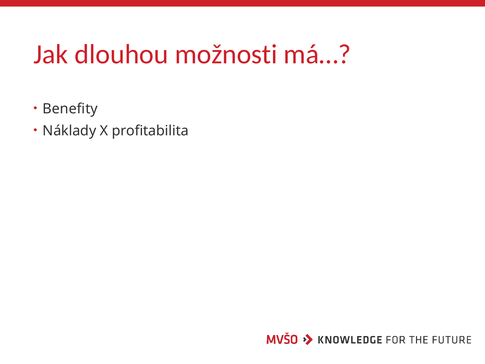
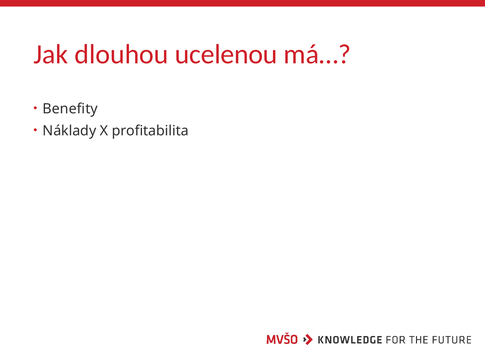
možnosti: možnosti -> ucelenou (226, 54)
